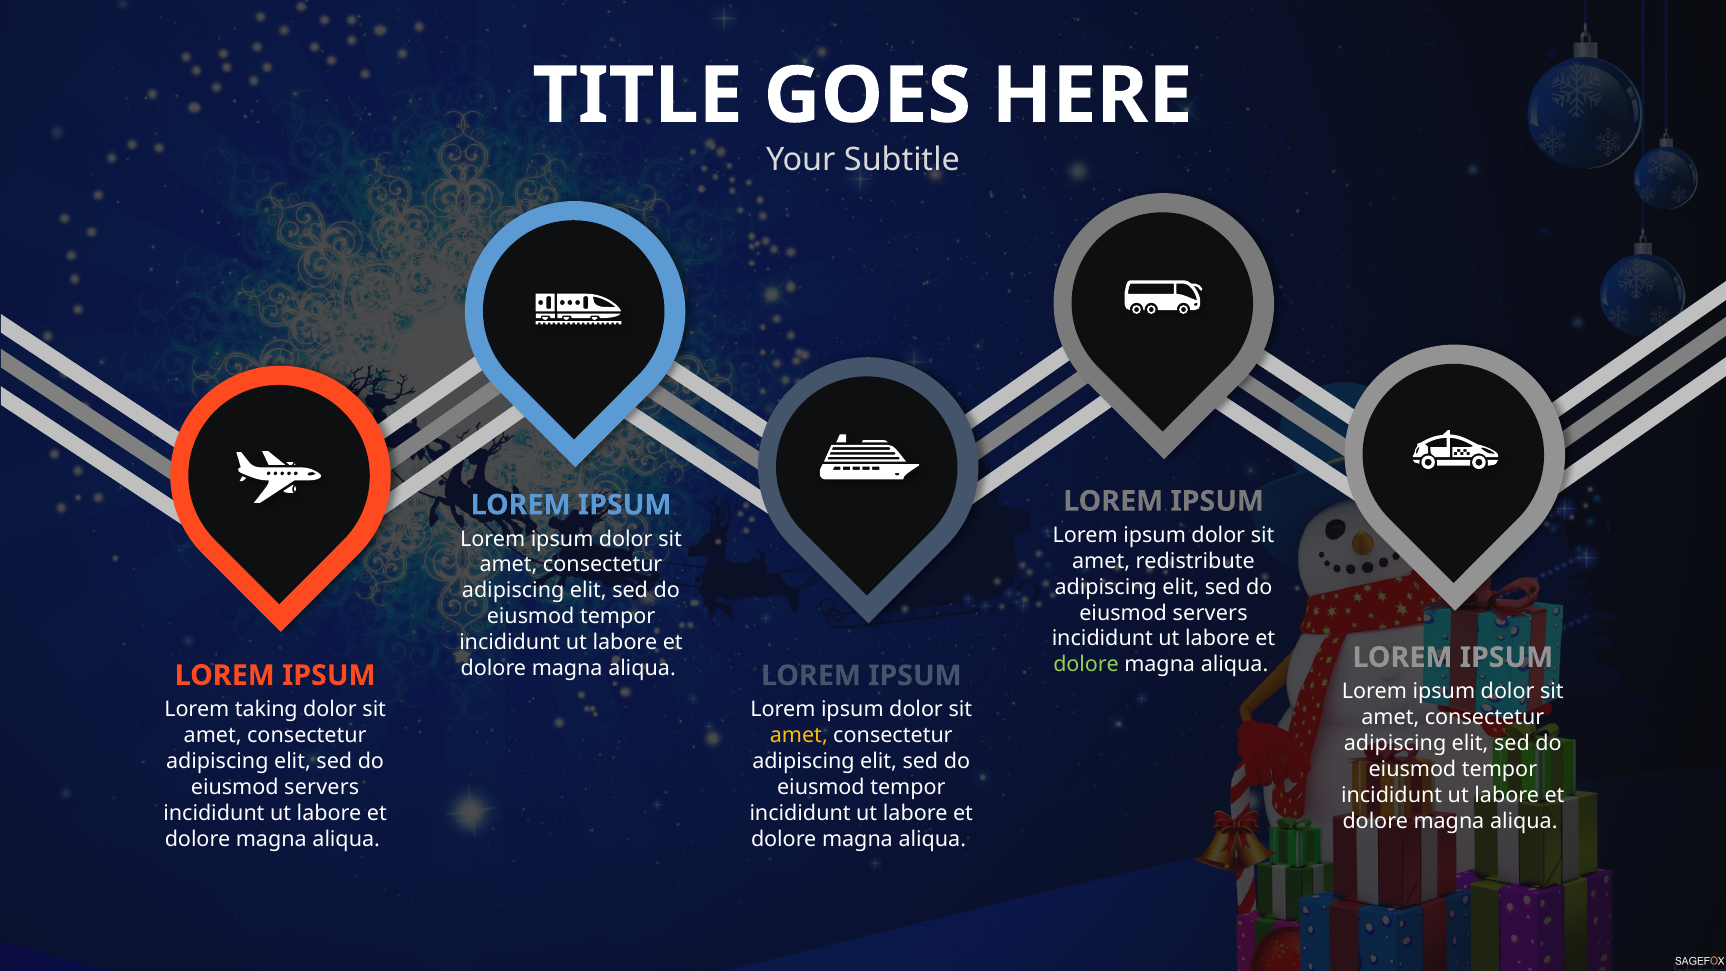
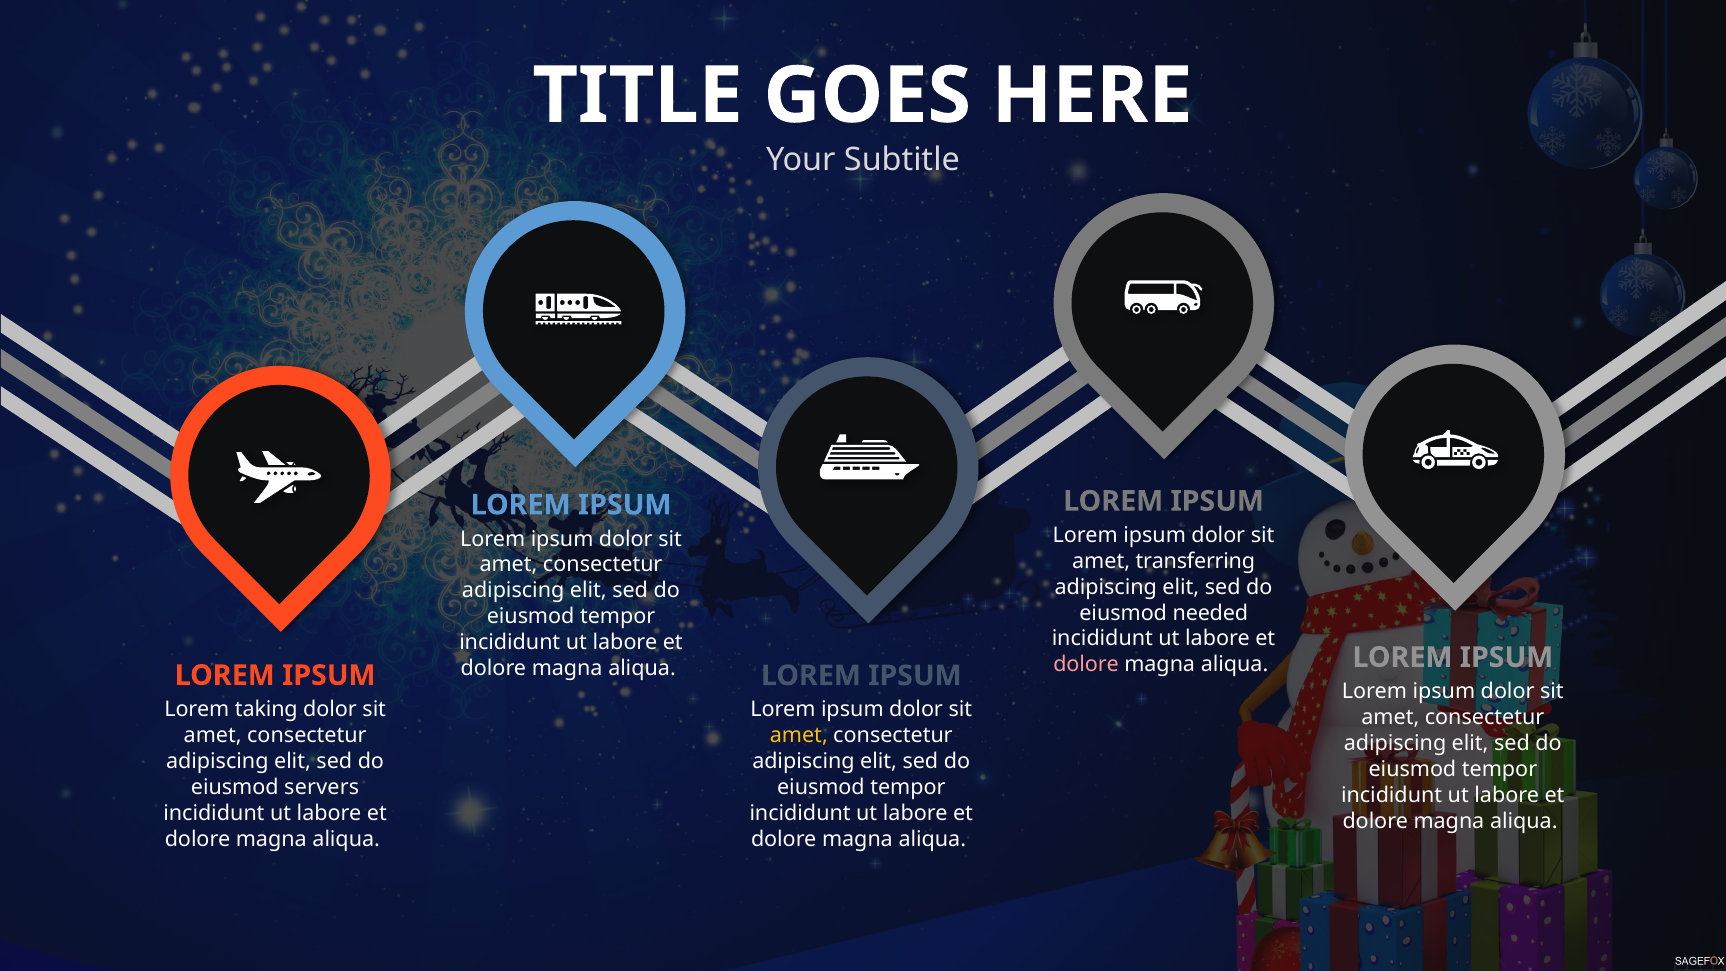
redistribute: redistribute -> transferring (1195, 561)
servers: servers -> needed (1210, 613)
dolore colour: light green -> pink (1086, 665)
